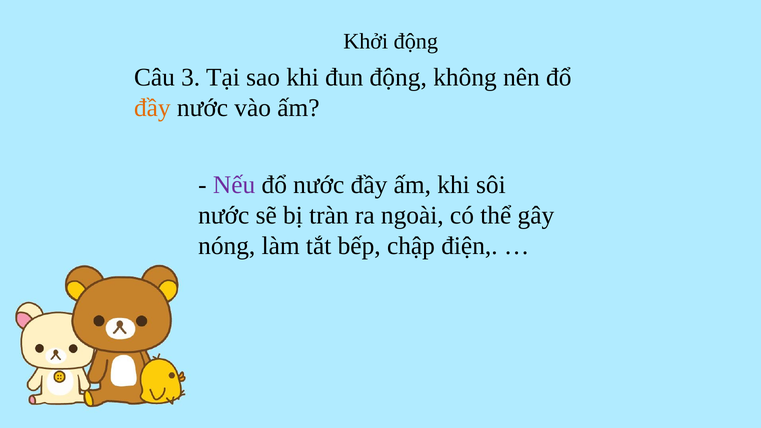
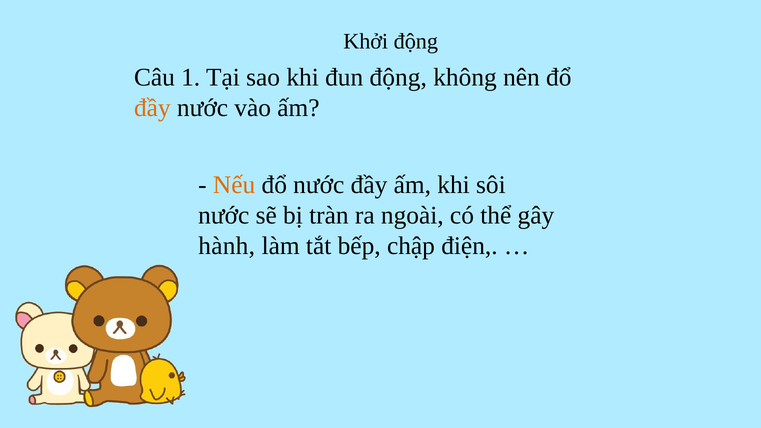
3: 3 -> 1 (191, 77)
Nếu colour: purple -> orange (234, 185)
nóng: nóng -> hành (227, 246)
